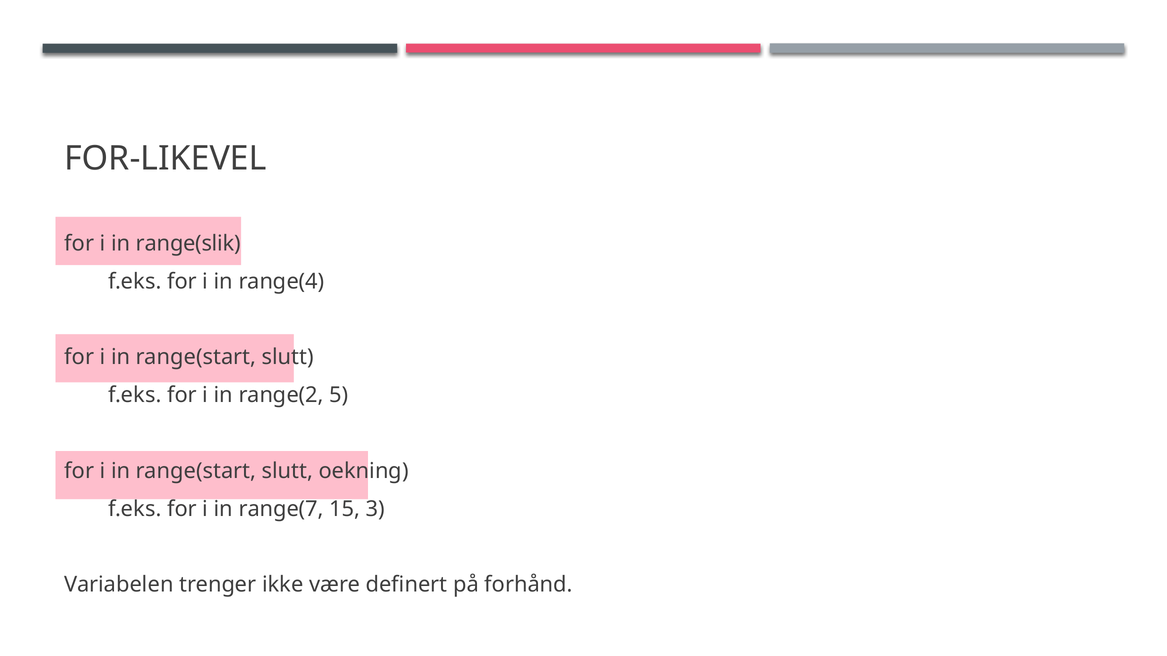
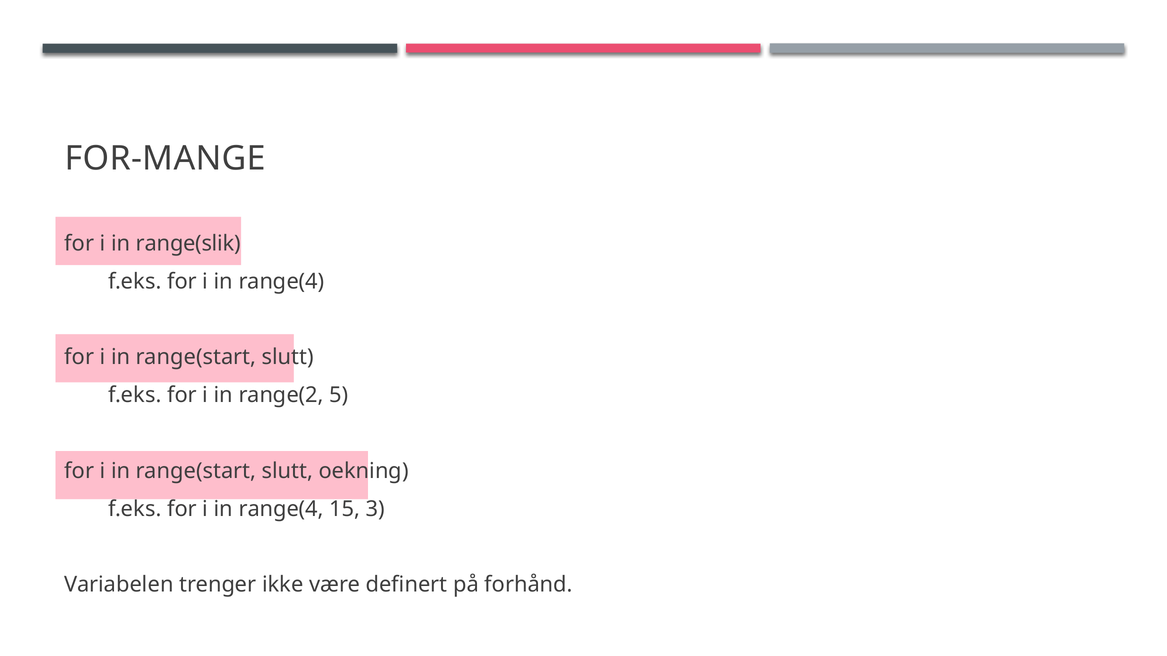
FOR-LIKEVEL: FOR-LIKEVEL -> FOR-MANGE (165, 159)
range(7: range(7 -> range(4 (281, 509)
